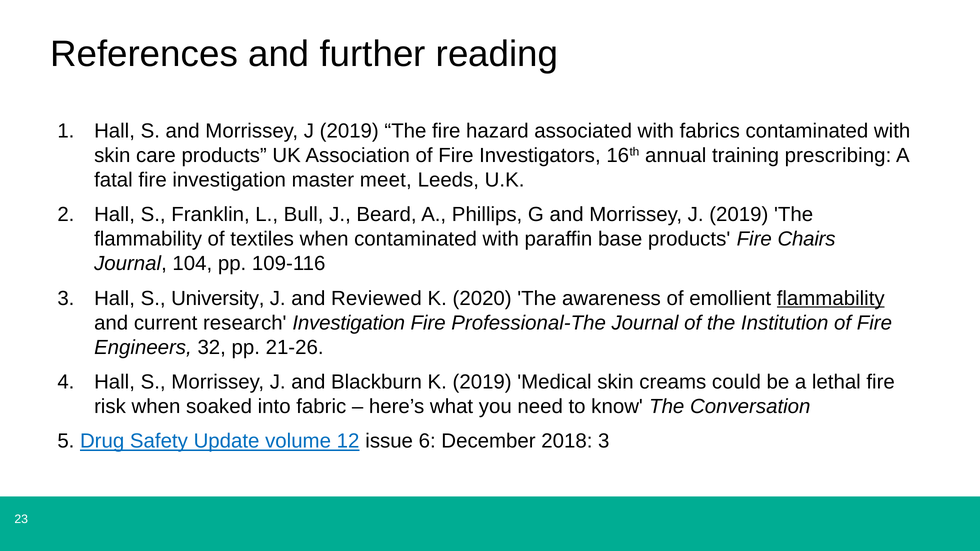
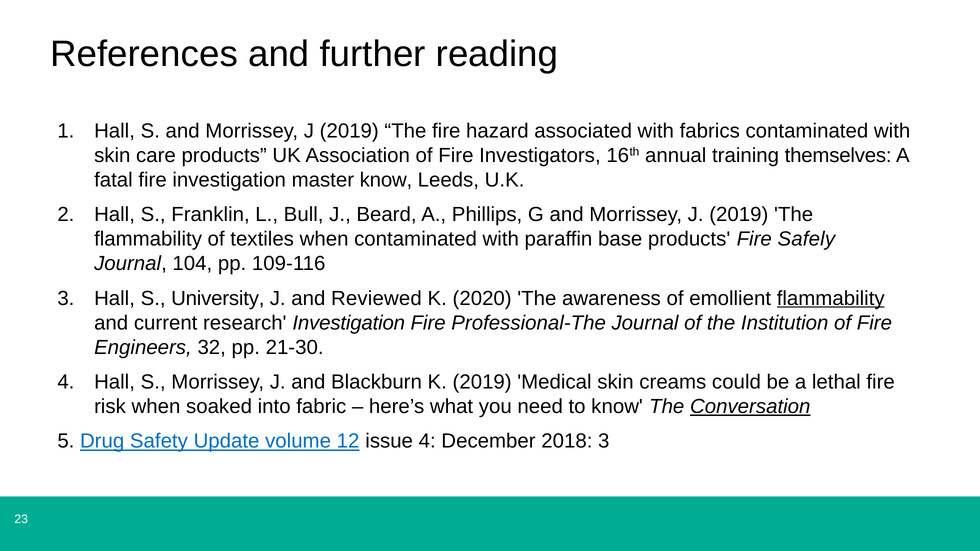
prescribing: prescribing -> themselves (838, 155)
master meet: meet -> know (386, 180)
Chairs: Chairs -> Safely (806, 239)
21-26: 21-26 -> 21-30 (295, 347)
Conversation underline: none -> present (750, 407)
issue 6: 6 -> 4 (427, 441)
